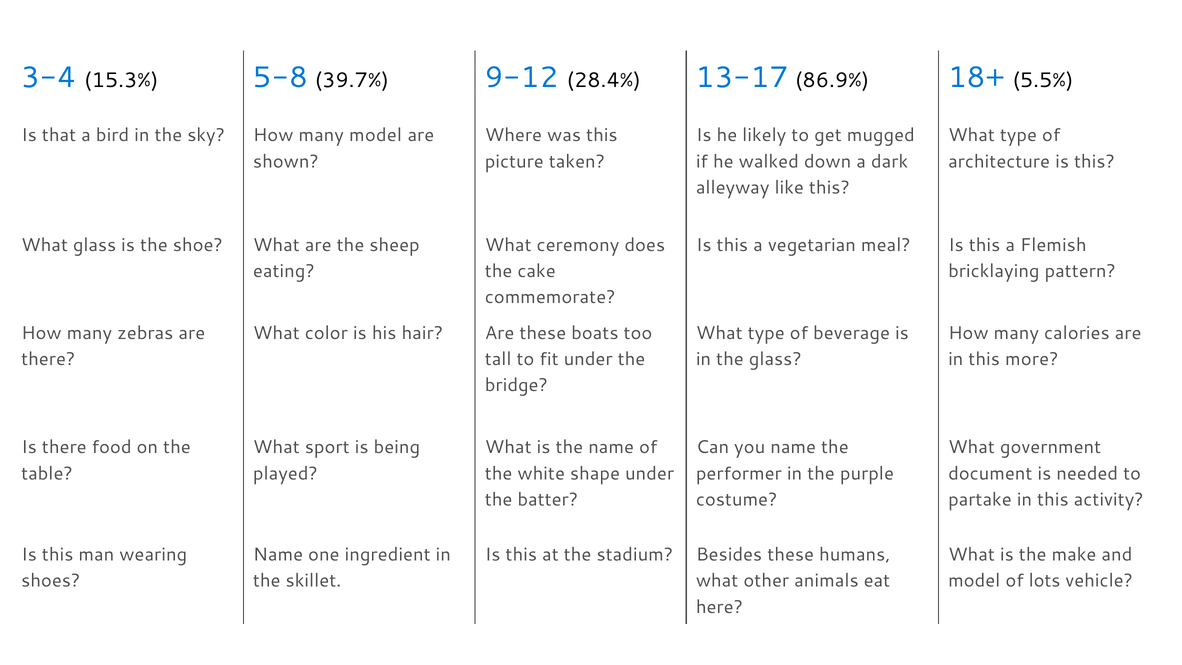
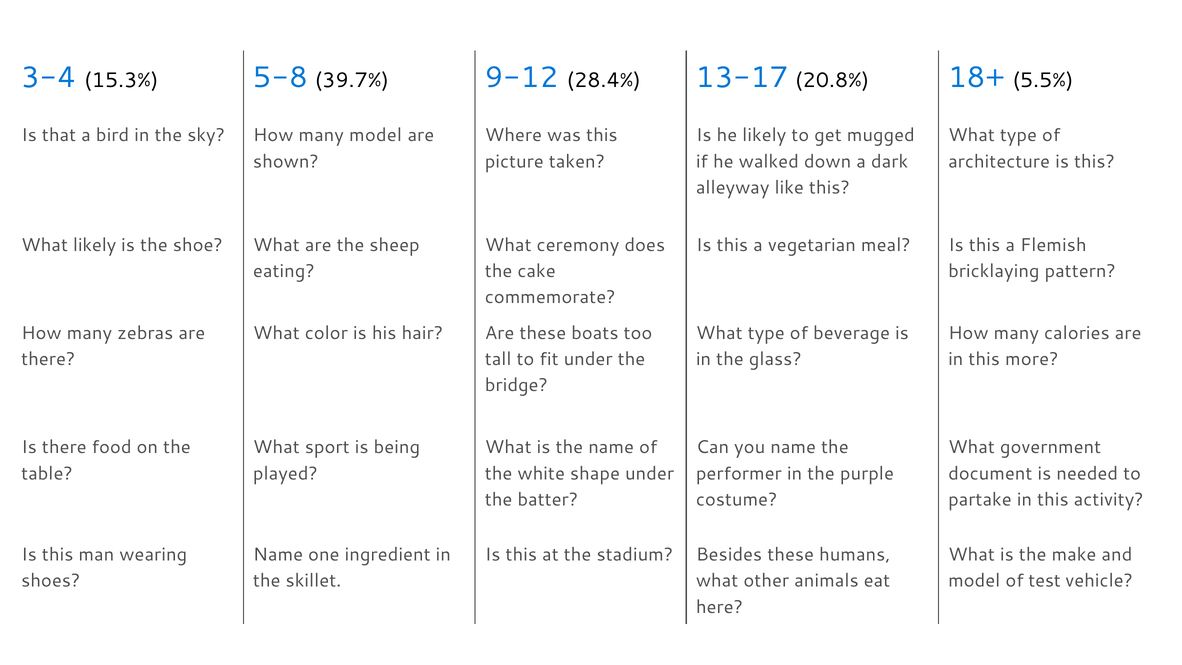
86.9%: 86.9% -> 20.8% (832, 81)
What glass: glass -> likely (95, 245)
lots: lots -> test (1045, 581)
